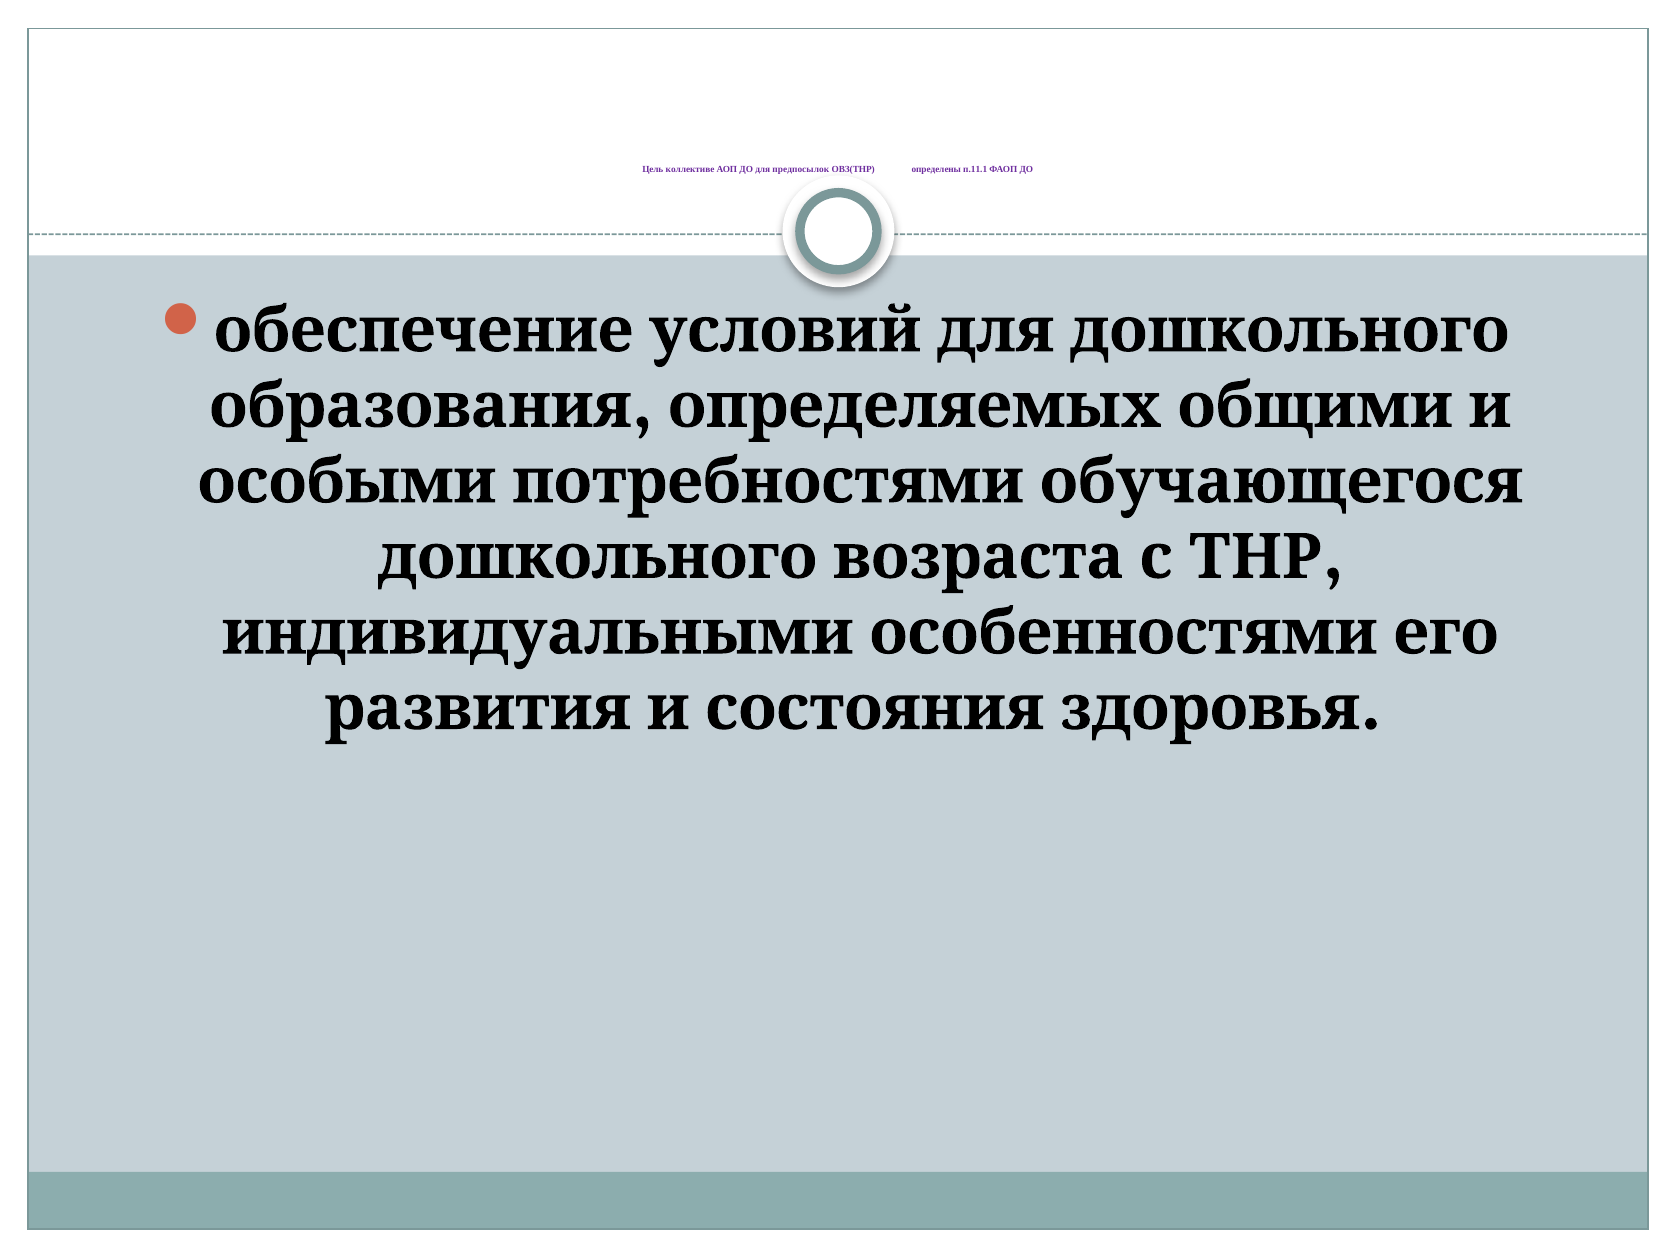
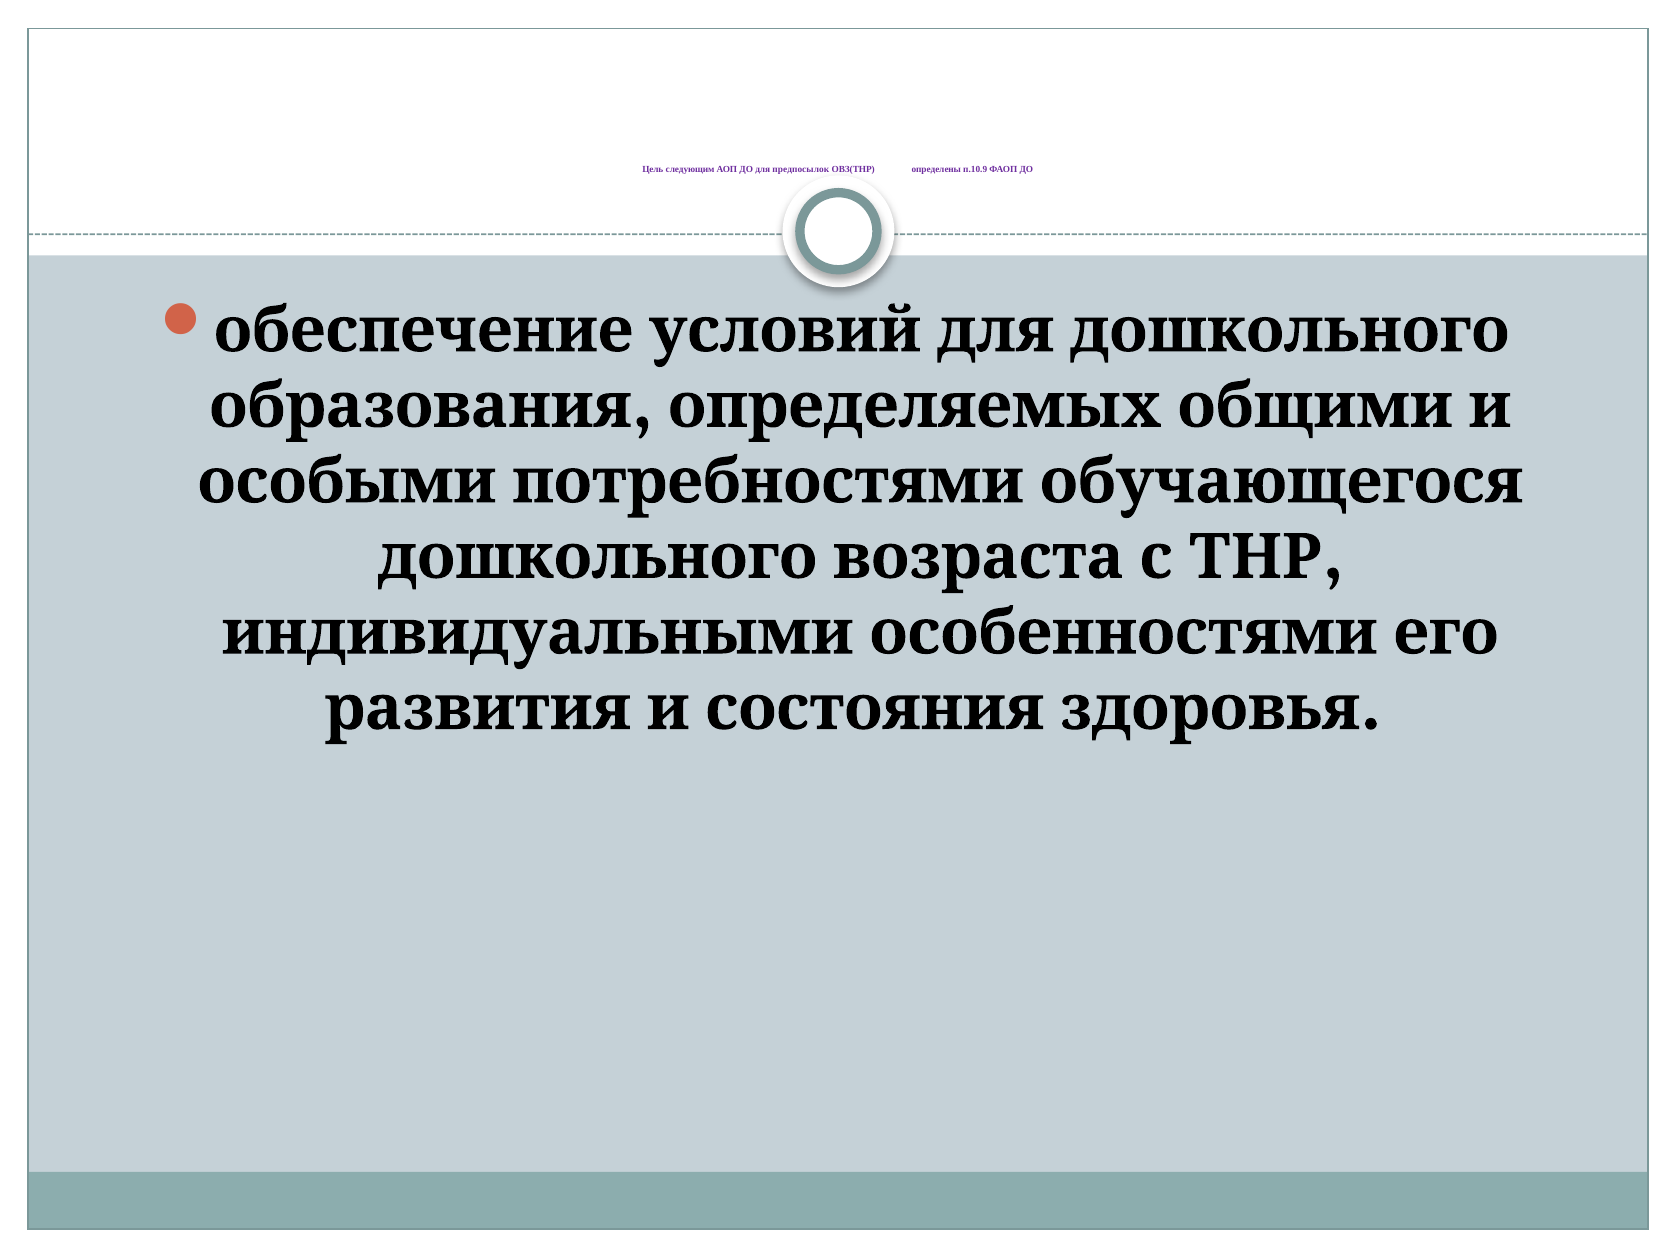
коллективе: коллективе -> следующим (690, 169)
п.11.1: п.11.1 -> п.10.9 (975, 169)
